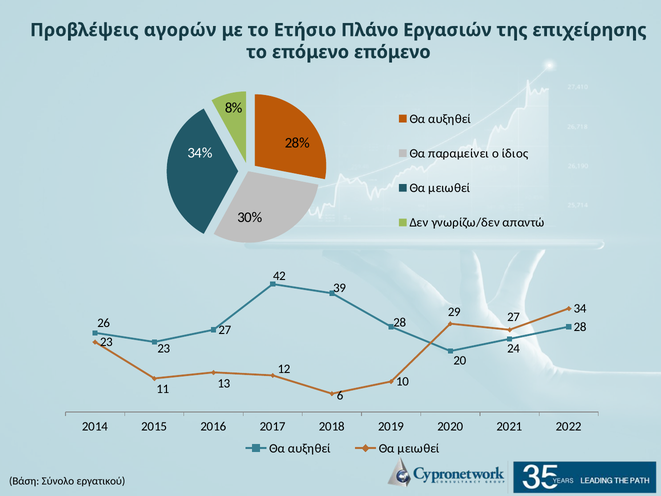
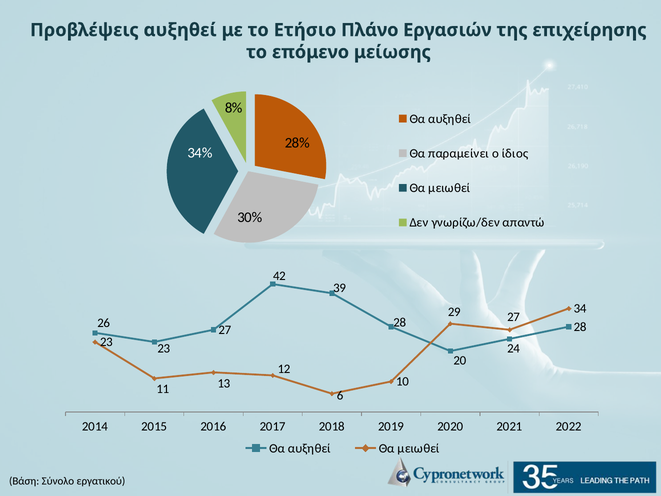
Προβλέψεις αγορών: αγορών -> αυξηθεί (180, 30)
επόμενο επόμενο: επόμενο -> μείωσης (392, 52)
